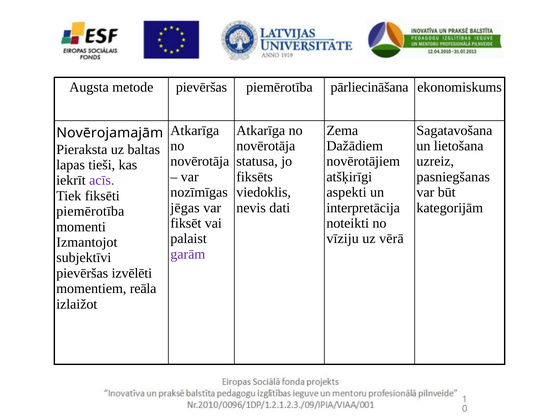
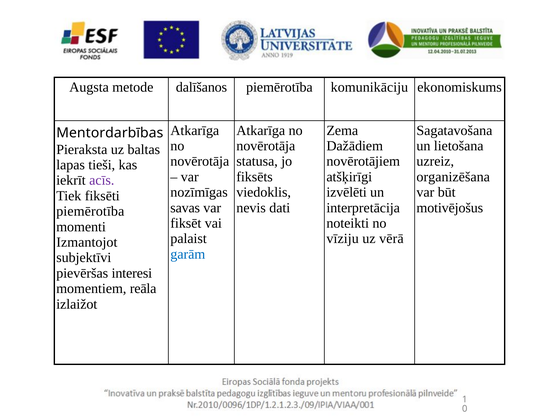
metode pievēršas: pievēršas -> dalīšanos (201, 87)
pārliecināšana: pārliecināšana -> komunikāciju (369, 87)
Novērojamajām: Novērojamajām -> Mentordarbības (110, 133)
pasniegšanas: pasniegšanas -> organizēšana (453, 177)
aspekti: aspekti -> izvēlēti (347, 192)
jēgas: jēgas -> savas (185, 208)
kategorijām: kategorijām -> motivējošus (450, 208)
garām colour: purple -> blue (188, 254)
izvēlēti: izvēlēti -> interesi (132, 273)
